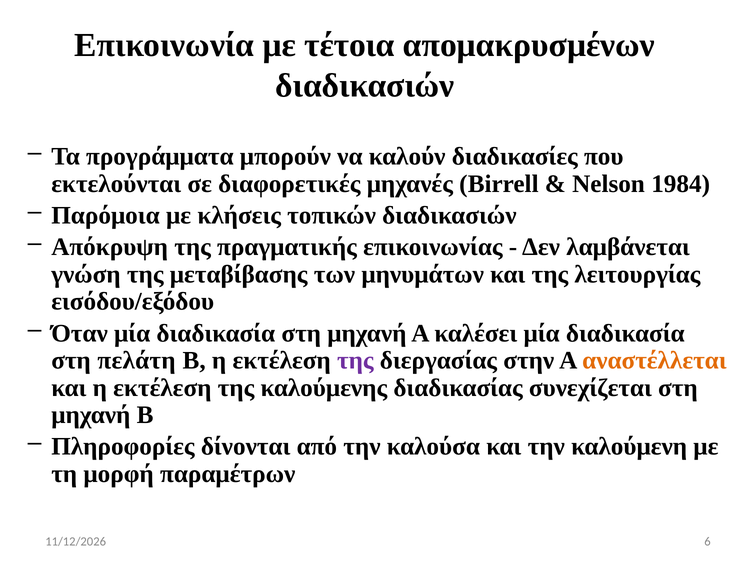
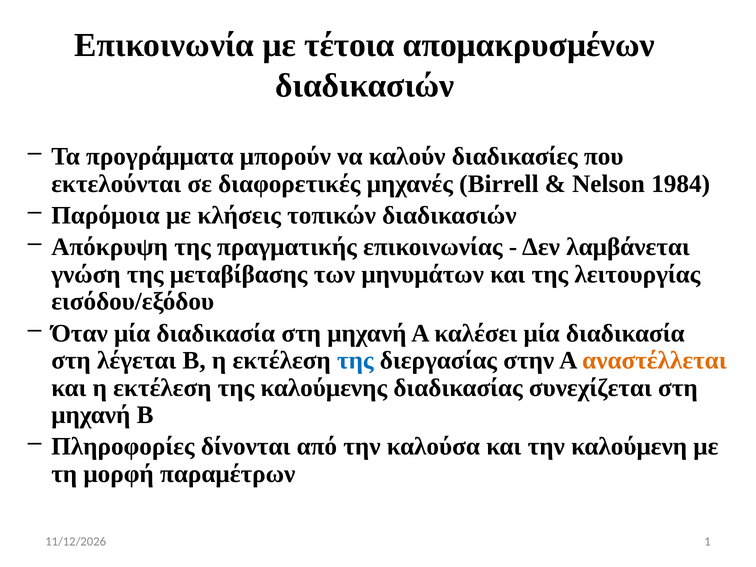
πελάτη: πελάτη -> λέγεται (137, 361)
της colour: purple -> blue (355, 361)
6: 6 -> 1 (708, 541)
